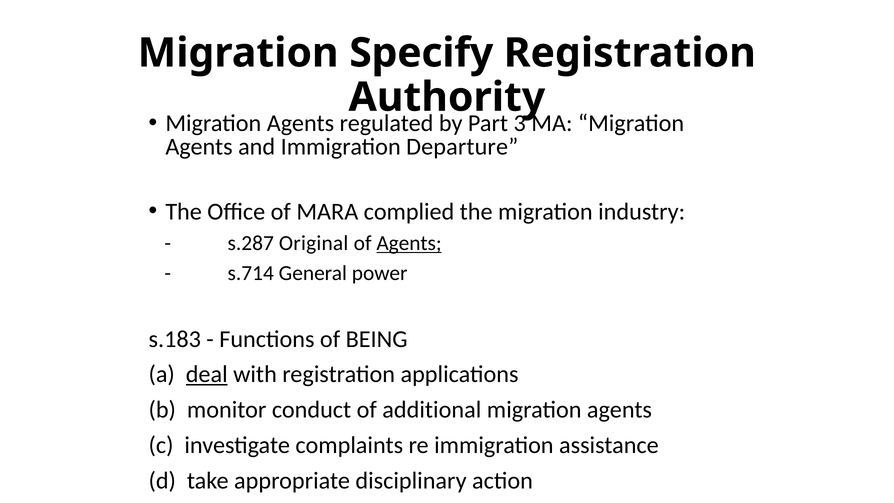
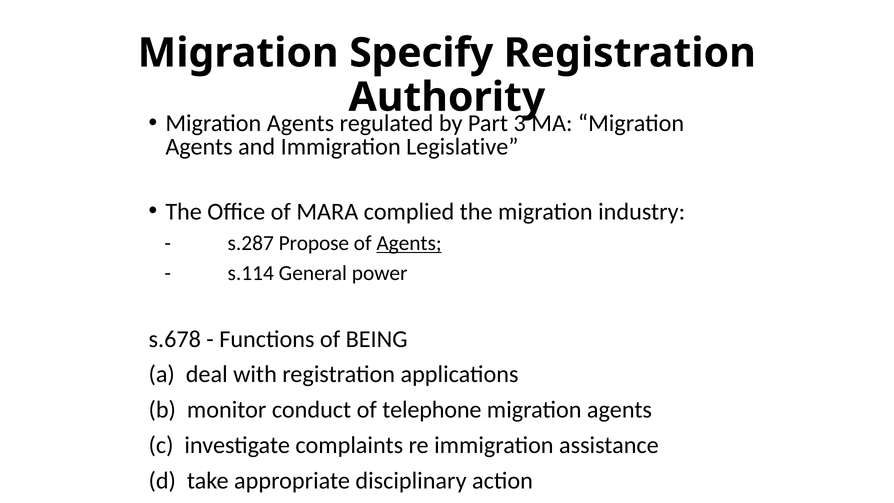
Departure: Departure -> Legislative (462, 147)
Original: Original -> Propose (314, 243)
s.714: s.714 -> s.114 (251, 273)
s.183: s.183 -> s.678 (175, 339)
deal underline: present -> none (207, 374)
additional: additional -> telephone (432, 410)
